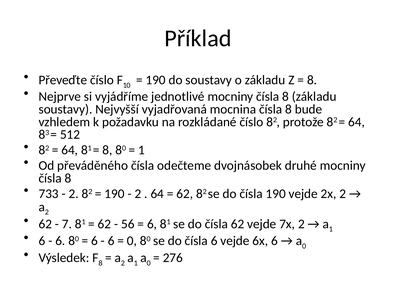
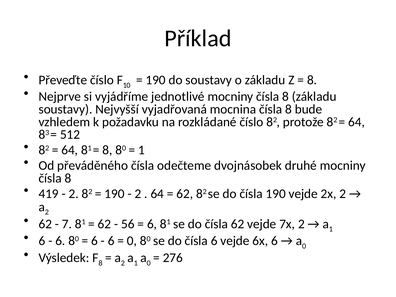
733: 733 -> 419 (49, 194)
